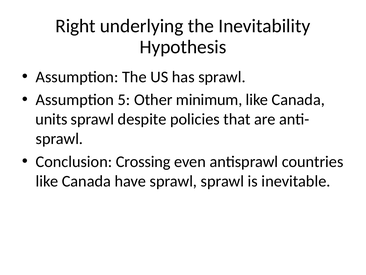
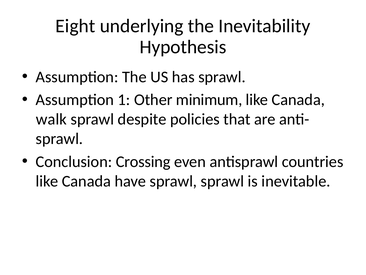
Right: Right -> Eight (75, 26)
5: 5 -> 1 (124, 100)
units: units -> walk (51, 119)
